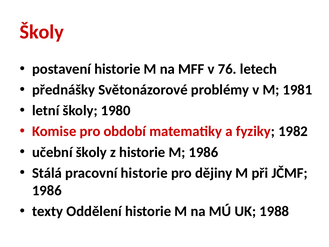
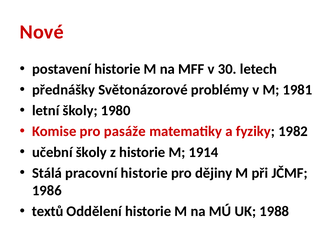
Školy: Školy -> Nové (42, 32)
76: 76 -> 30 (227, 69)
období: období -> pasáže (125, 131)
M 1986: 1986 -> 1914 (203, 152)
texty: texty -> textů (48, 211)
